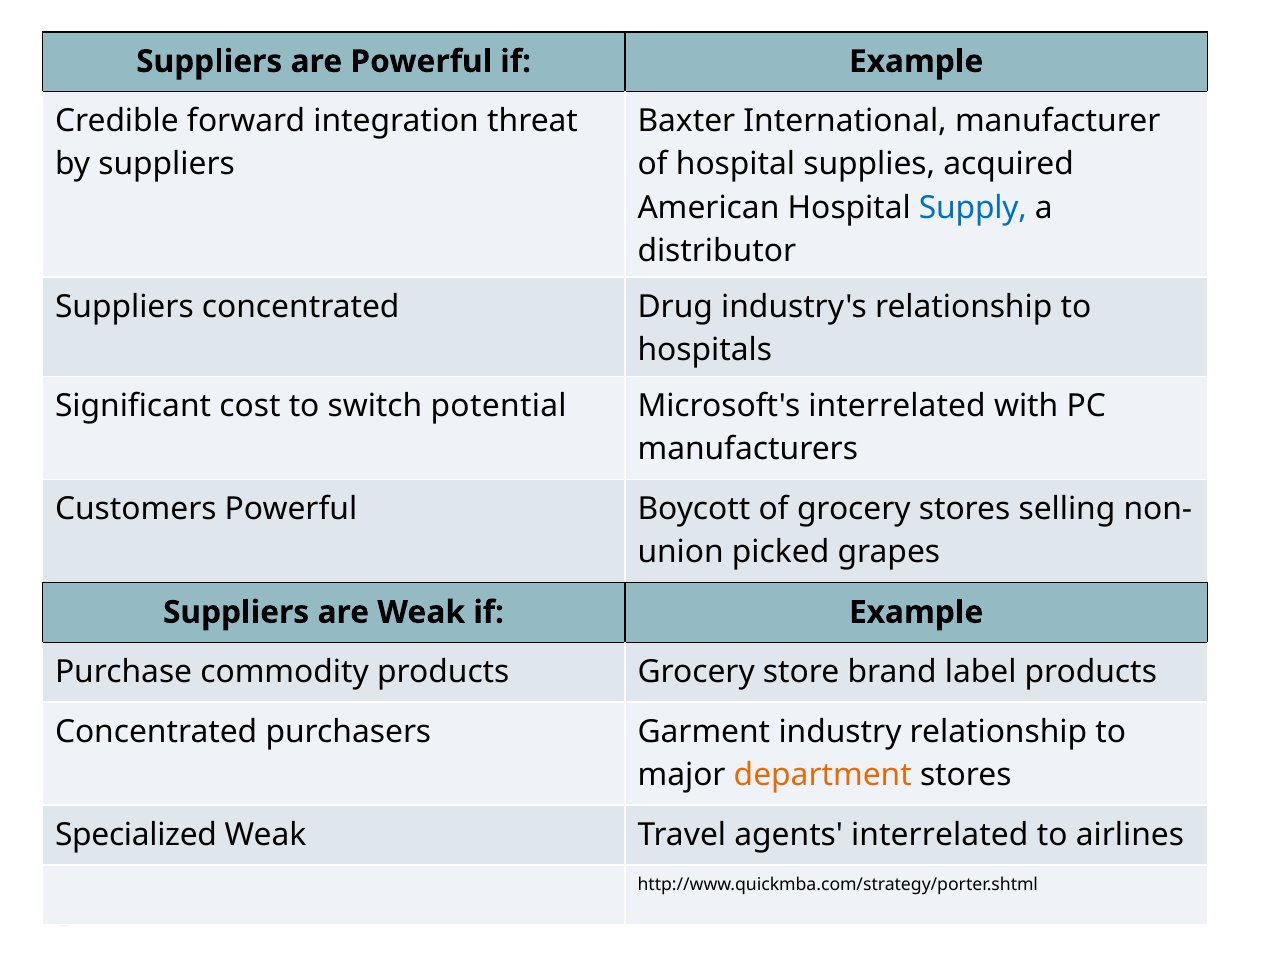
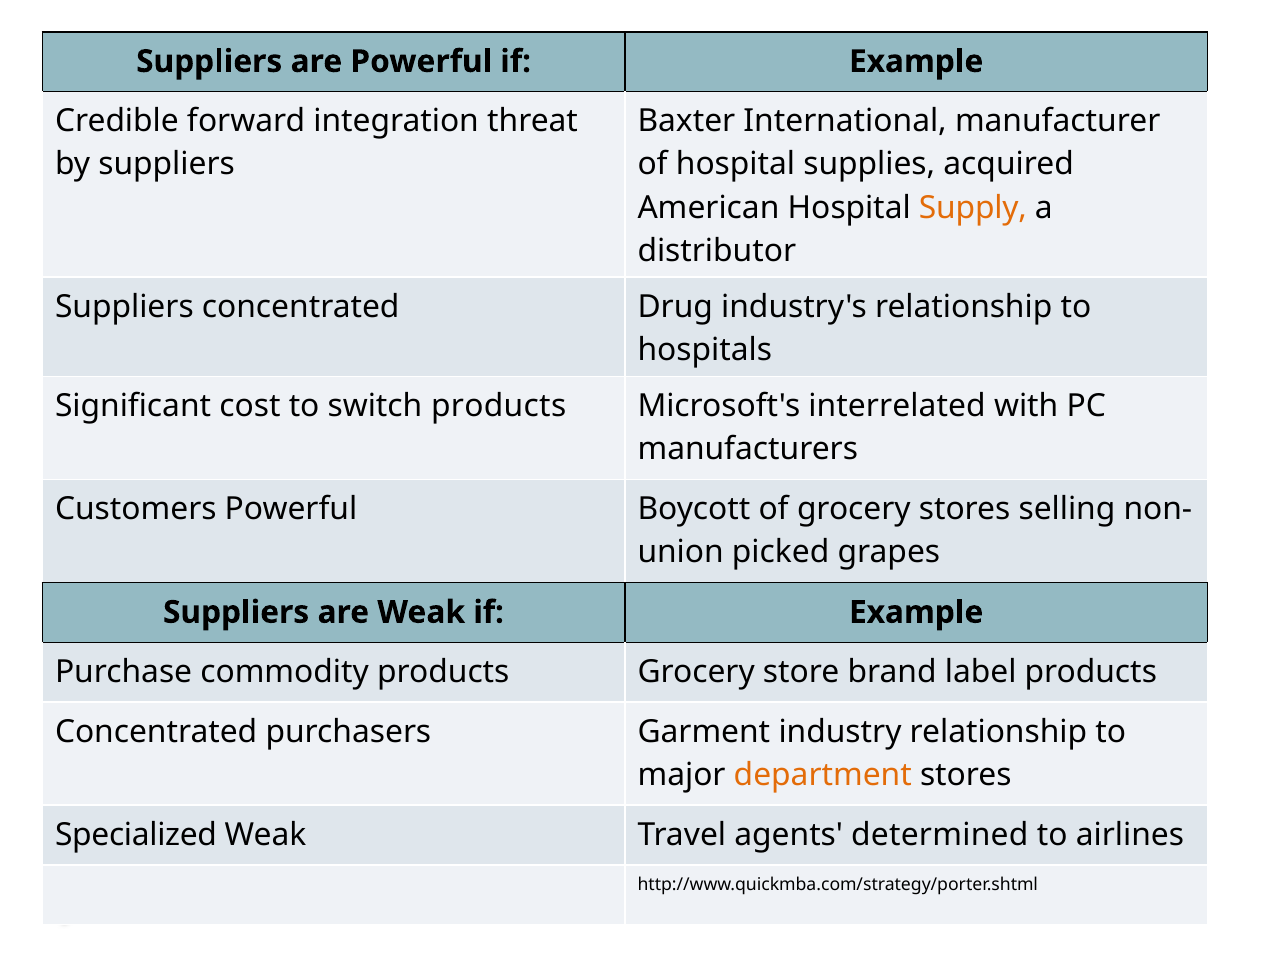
Supply colour: blue -> orange (973, 208)
switch potential: potential -> products (499, 406)
agents interrelated: interrelated -> determined (940, 835)
